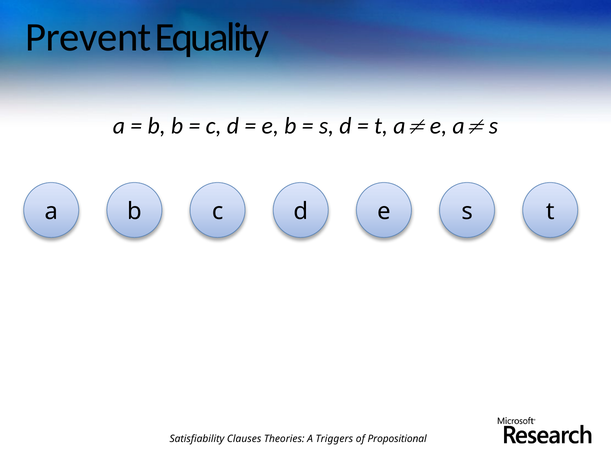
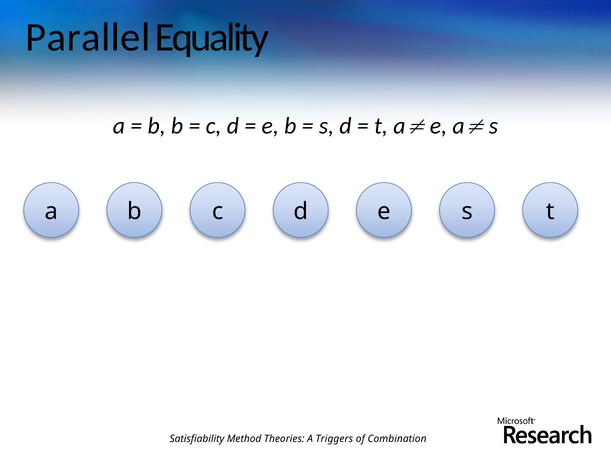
Prevent: Prevent -> Parallel (88, 37)
Clauses: Clauses -> Method (244, 439)
Propositional: Propositional -> Combination (397, 439)
